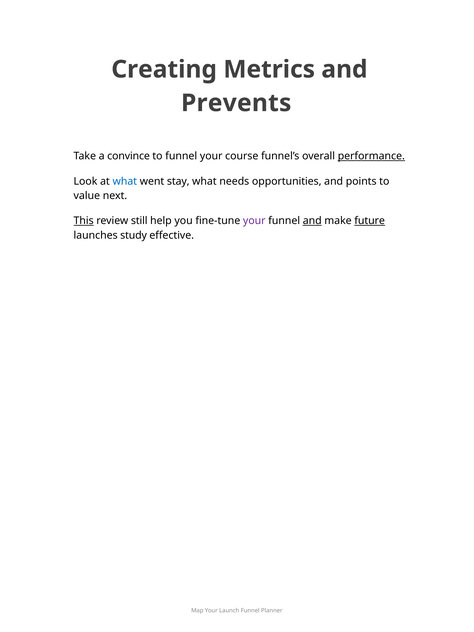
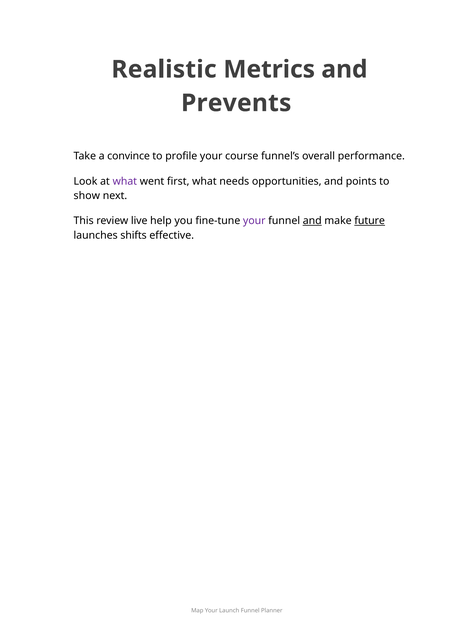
Creating: Creating -> Realistic (164, 69)
to funnel: funnel -> profile (181, 156)
performance underline: present -> none (371, 156)
what colour: blue -> purple (125, 181)
stay: stay -> first (178, 181)
value: value -> show (87, 196)
This underline: present -> none (84, 221)
still: still -> live (139, 221)
study: study -> shifts (134, 235)
